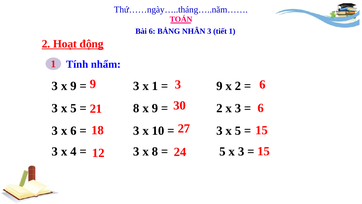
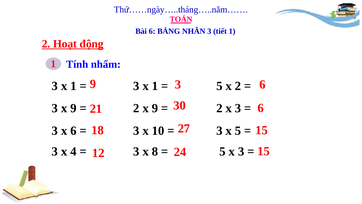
9: 9 -> 1 (73, 86)
9: 9 -> 5 (219, 86)
5: 5 -> 9 (73, 108)
8: 8 -> 2 (136, 108)
